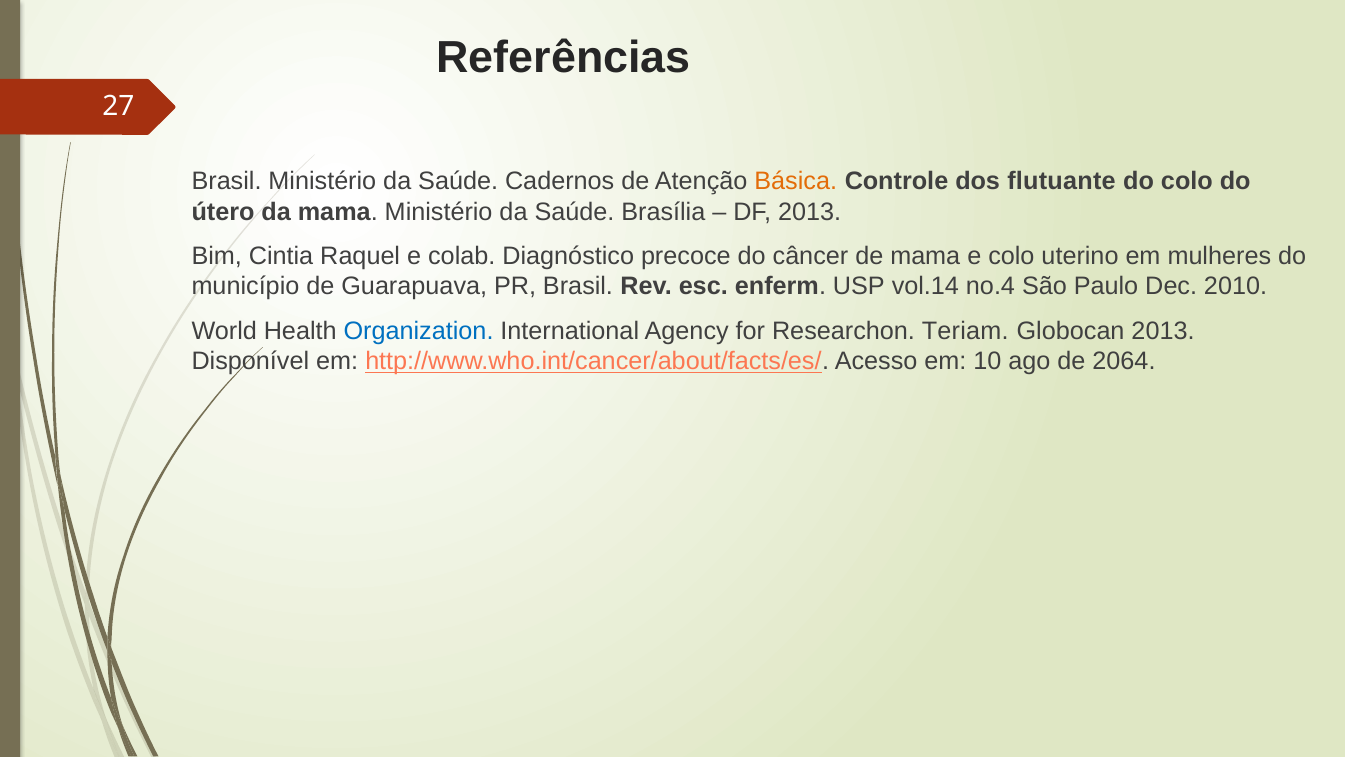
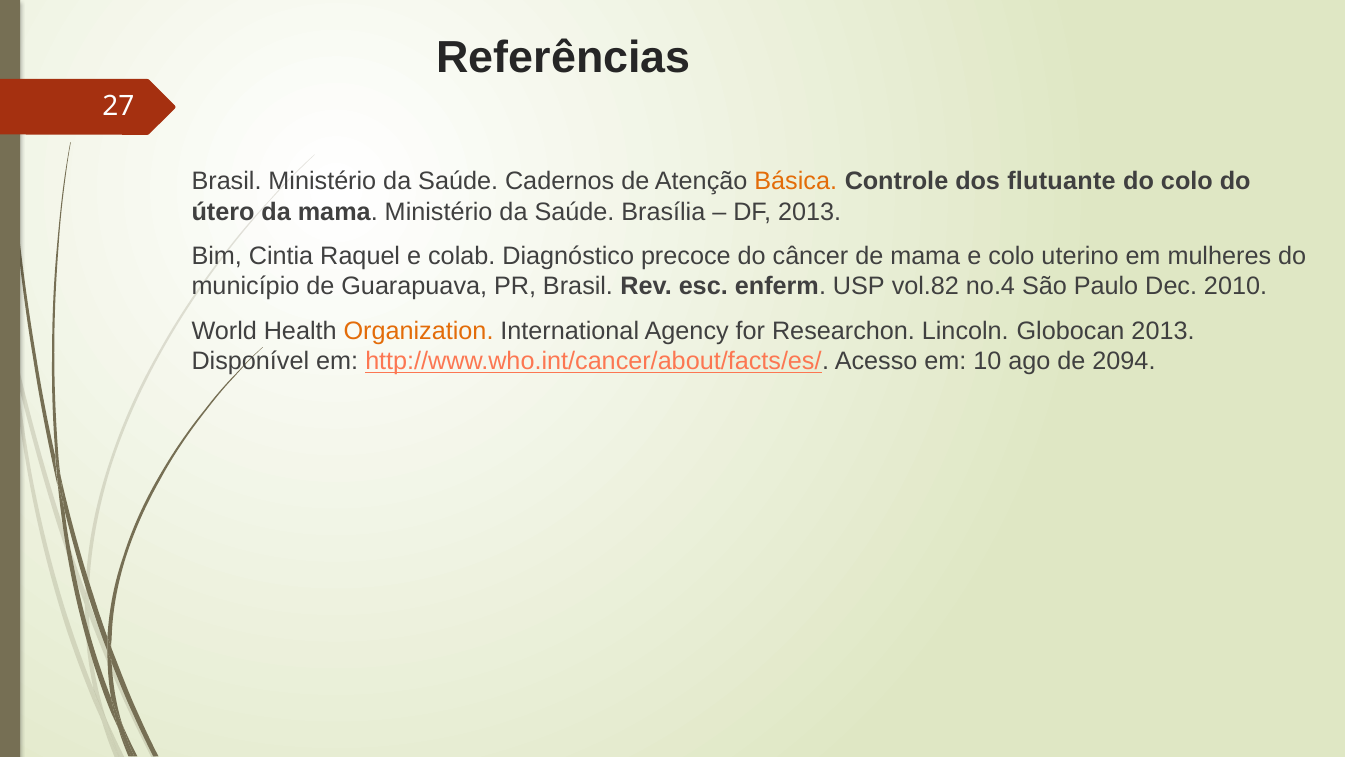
vol.14: vol.14 -> vol.82 (925, 286)
Organization colour: blue -> orange (419, 331)
Teriam: Teriam -> Lincoln (965, 331)
2064: 2064 -> 2094 (1124, 361)
